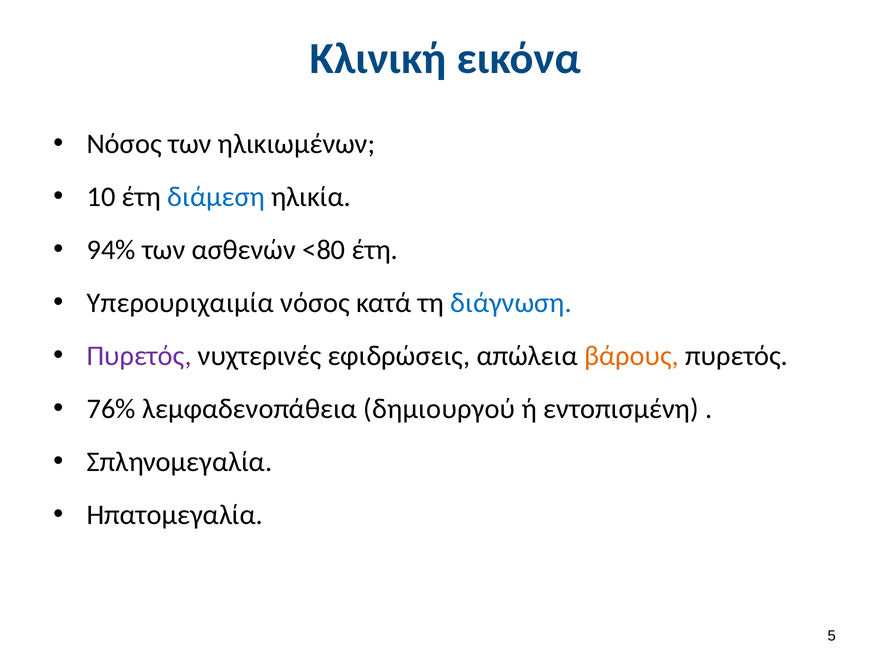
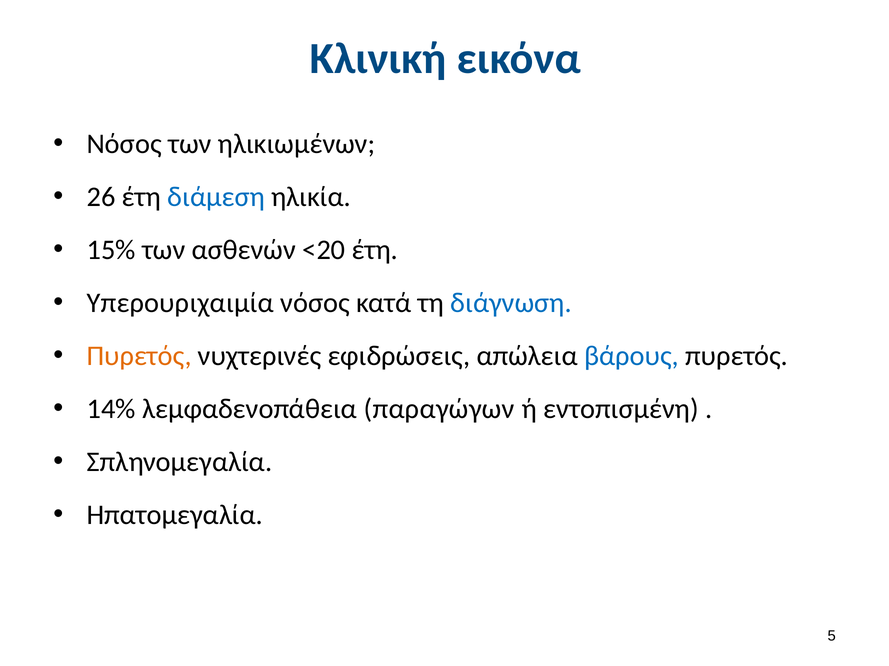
10: 10 -> 26 (101, 197)
94%: 94% -> 15% (111, 250)
<80: <80 -> <20 (324, 250)
Πυρετός colour: purple -> orange (139, 356)
βάρους colour: orange -> blue (631, 356)
76%: 76% -> 14% (111, 409)
δημιουργού: δημιουργού -> παραγώγων (439, 409)
